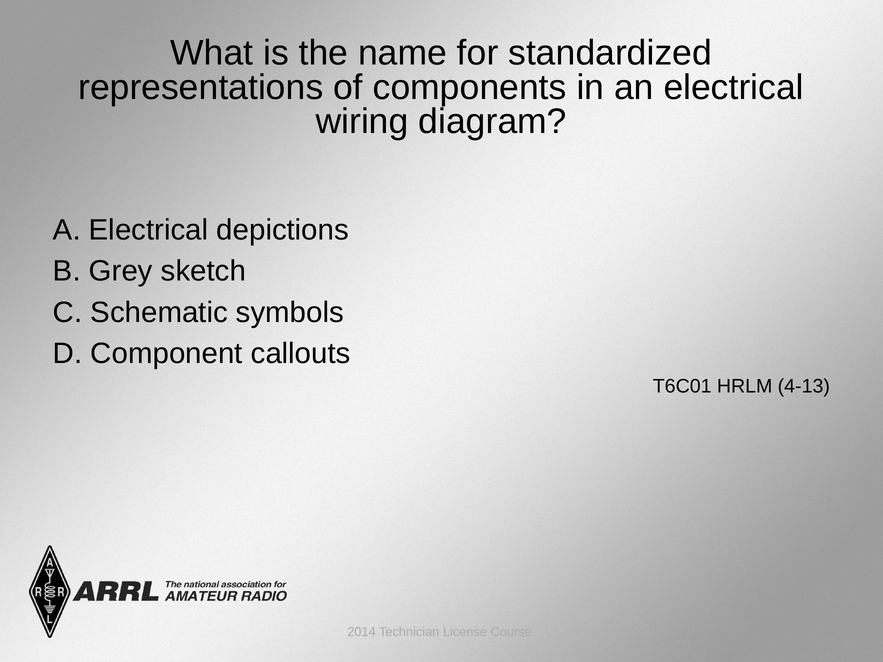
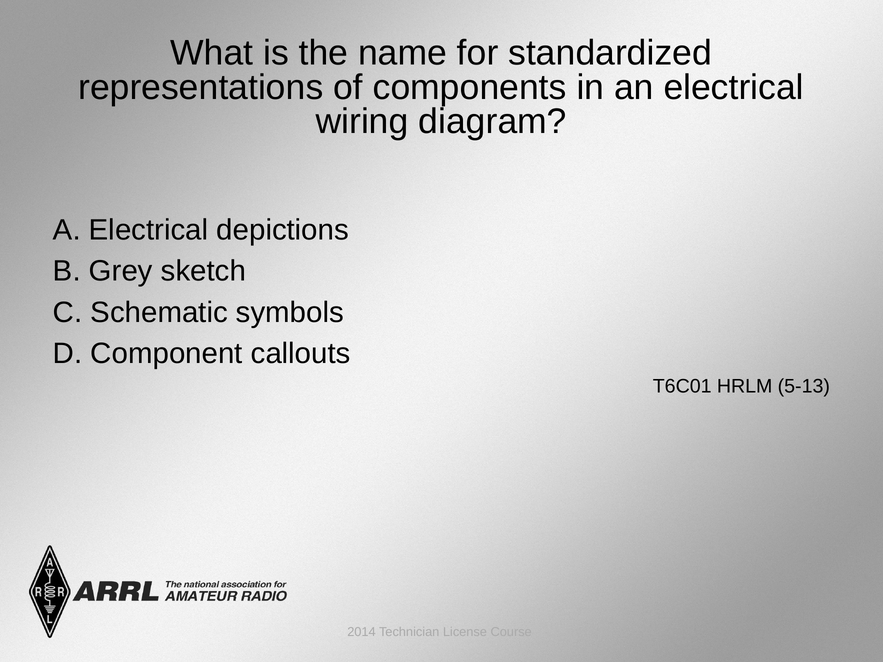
4-13: 4-13 -> 5-13 (804, 386)
